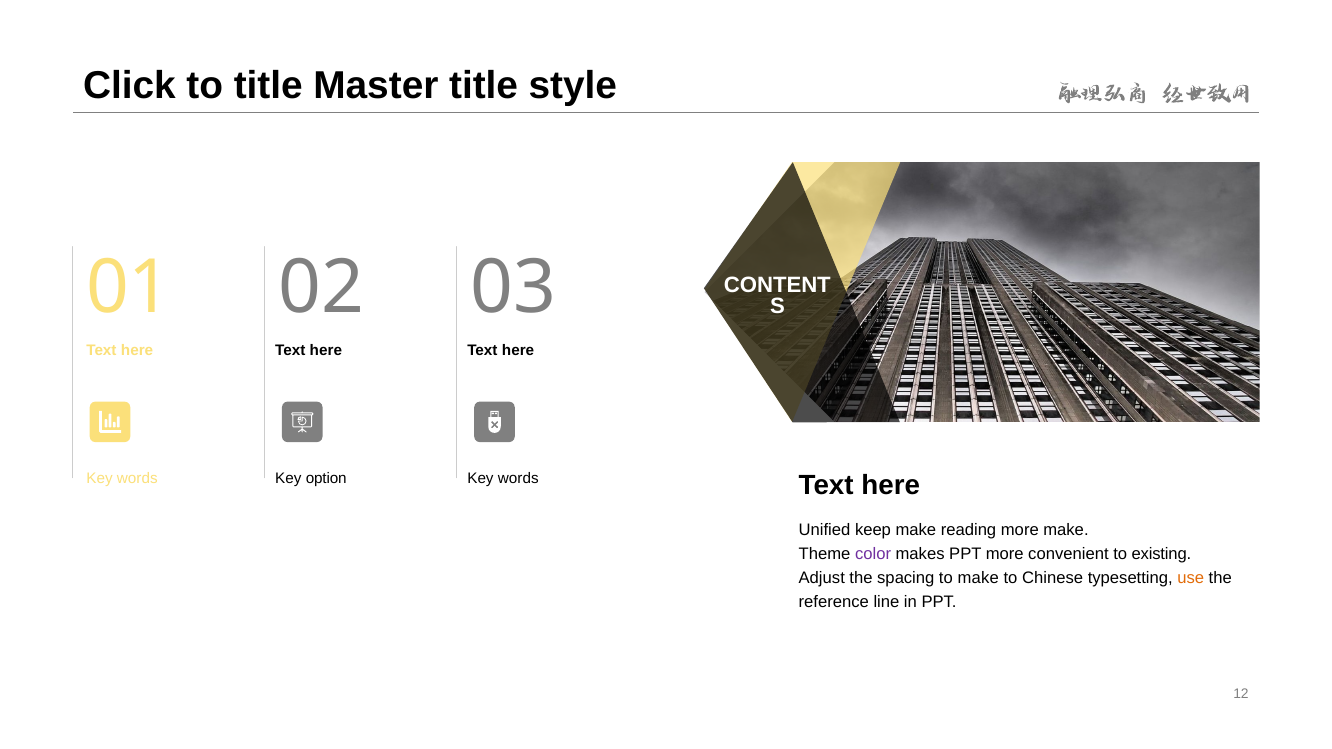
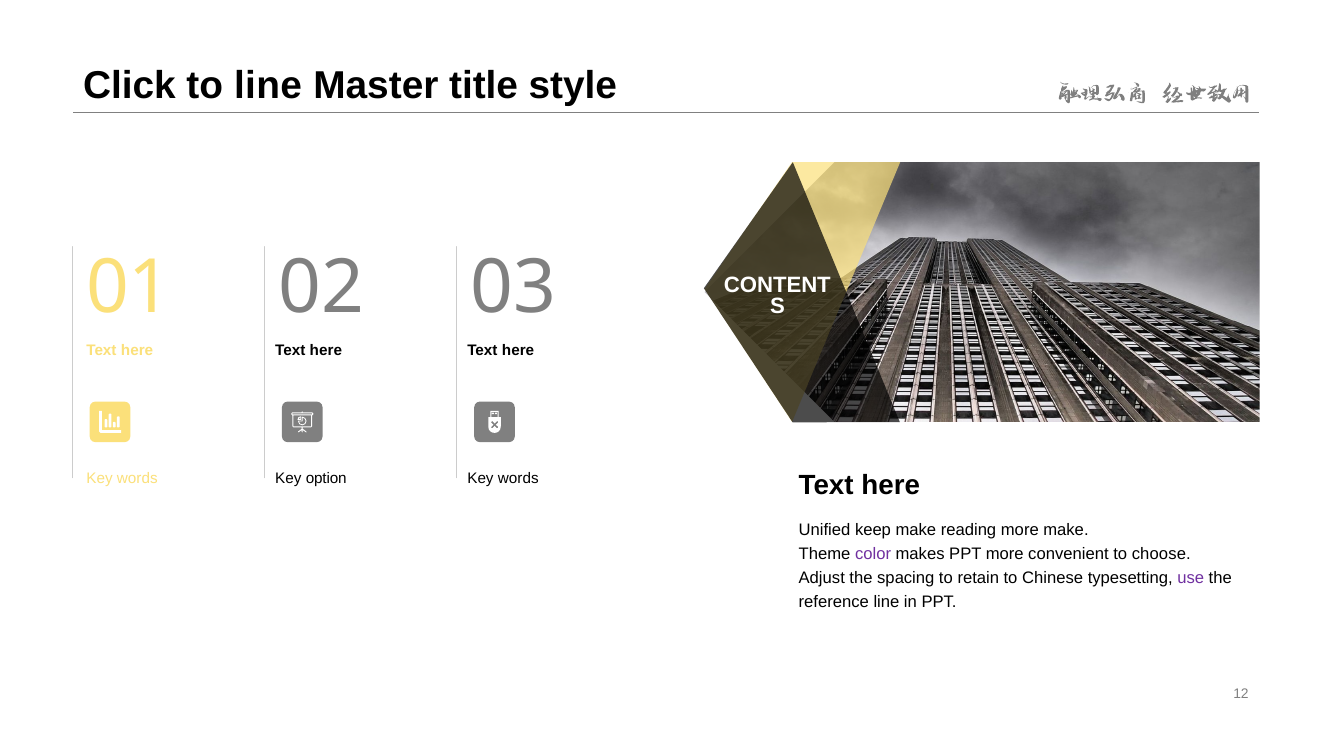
to title: title -> line (268, 86)
existing: existing -> choose (1161, 554)
to make: make -> retain (978, 578)
use colour: orange -> purple (1191, 578)
